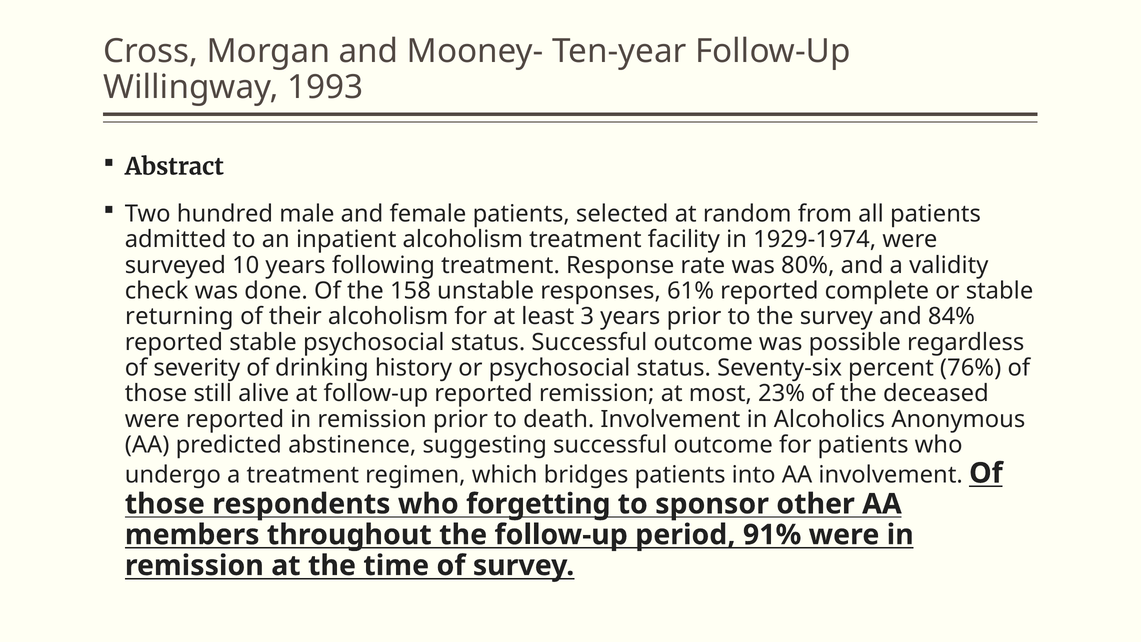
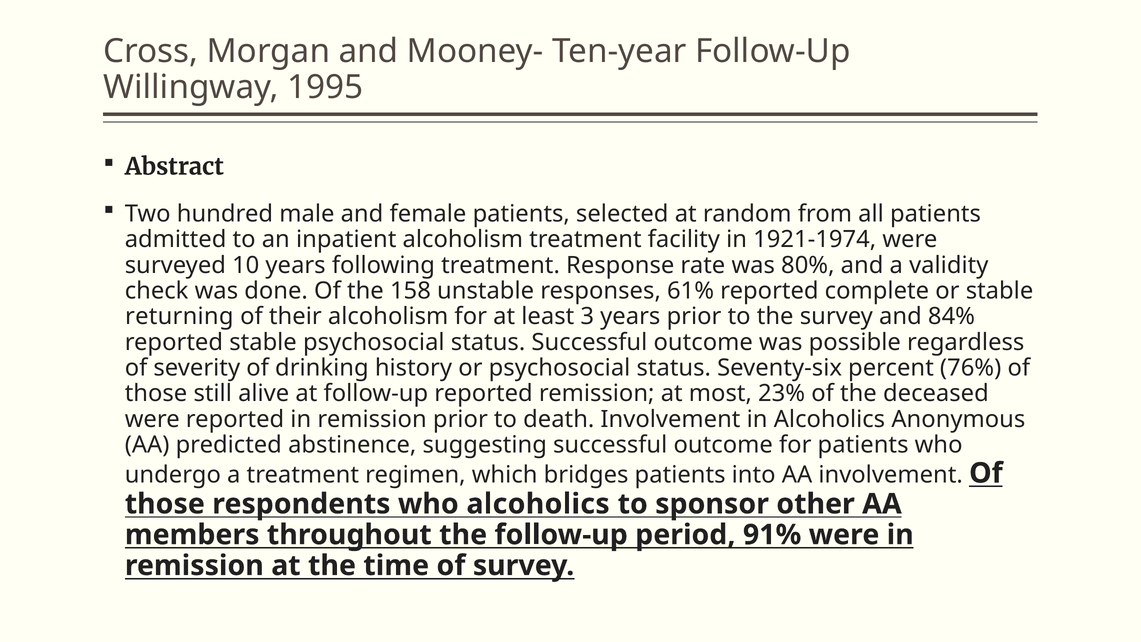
1993: 1993 -> 1995 (325, 87)
1929-1974: 1929-1974 -> 1921-1974 (815, 239)
who forgetting: forgetting -> alcoholics (538, 504)
